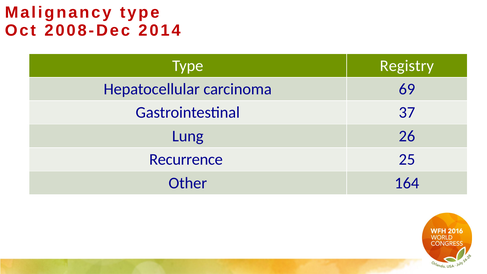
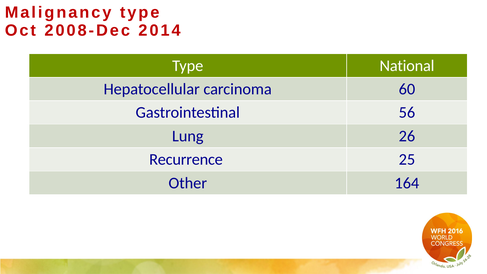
Registry: Registry -> National (407, 66)
69: 69 -> 60 (407, 89)
37: 37 -> 56 (407, 113)
